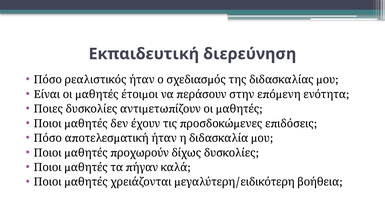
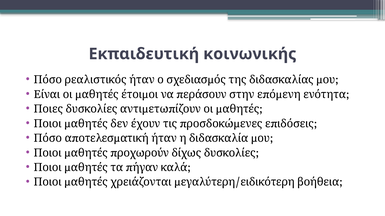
διερεύνηση: διερεύνηση -> κοινωνικής (250, 54)
